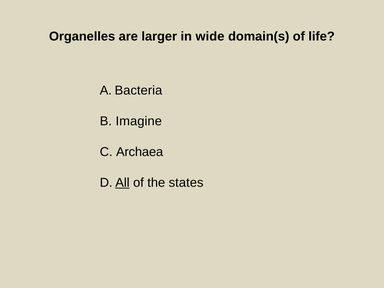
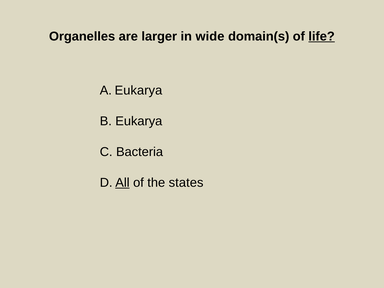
life underline: none -> present (322, 36)
A Bacteria: Bacteria -> Eukarya (138, 90)
B Imagine: Imagine -> Eukarya (139, 121)
Archaea: Archaea -> Bacteria (140, 152)
